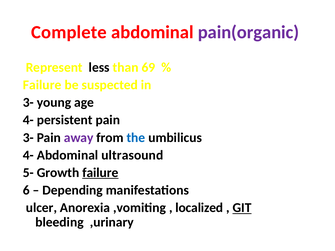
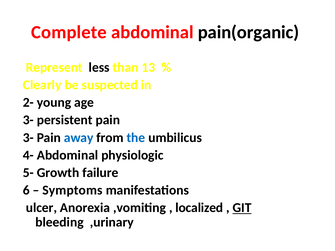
pain(organic colour: purple -> black (248, 32)
69: 69 -> 13 (148, 68)
Failure: Failure -> Clearly (42, 85)
3-: 3- -> 2- (28, 103)
4-: 4- -> 3- (28, 120)
away colour: purple -> blue (79, 138)
ultrasound: ultrasound -> physiologic (132, 155)
failure underline: present -> none (100, 173)
Depending: Depending -> Symptoms (73, 190)
